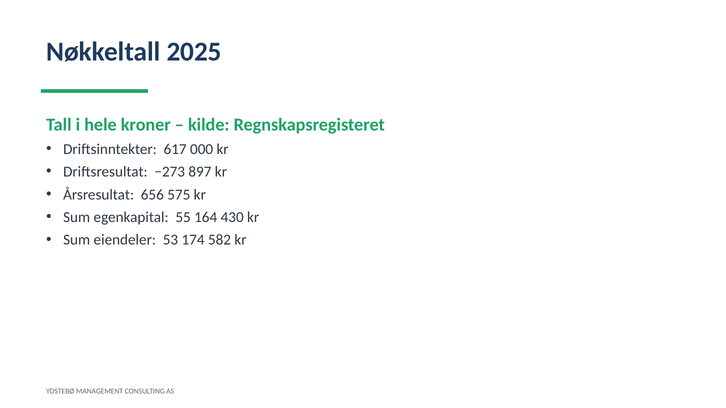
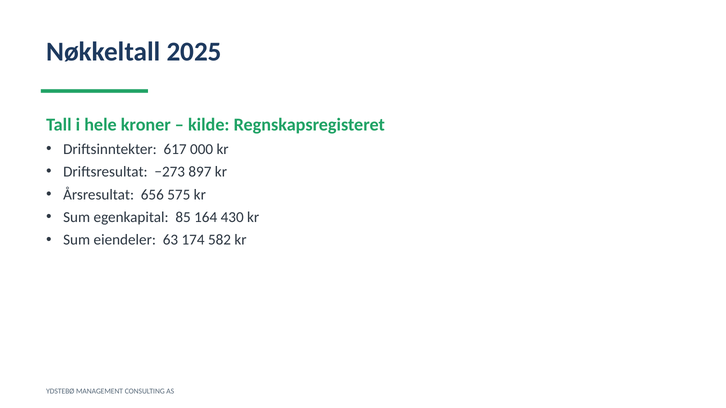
55: 55 -> 85 (183, 217)
53: 53 -> 63 (170, 240)
